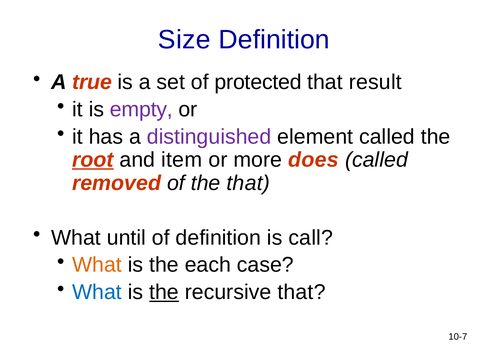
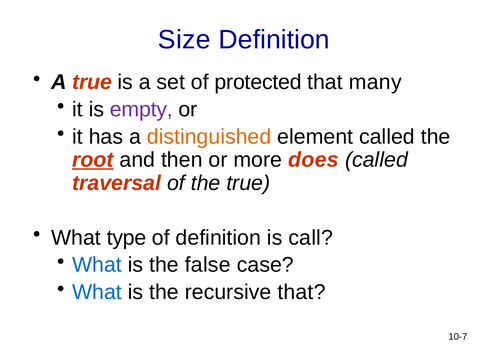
result: result -> many (375, 82)
distinguished colour: purple -> orange (209, 137)
item: item -> then (182, 160)
removed: removed -> traversal (117, 183)
the that: that -> true (248, 183)
until: until -> type (127, 238)
What colour: orange -> blue (97, 265)
each: each -> false (208, 265)
the underline: present -> none (164, 292)
